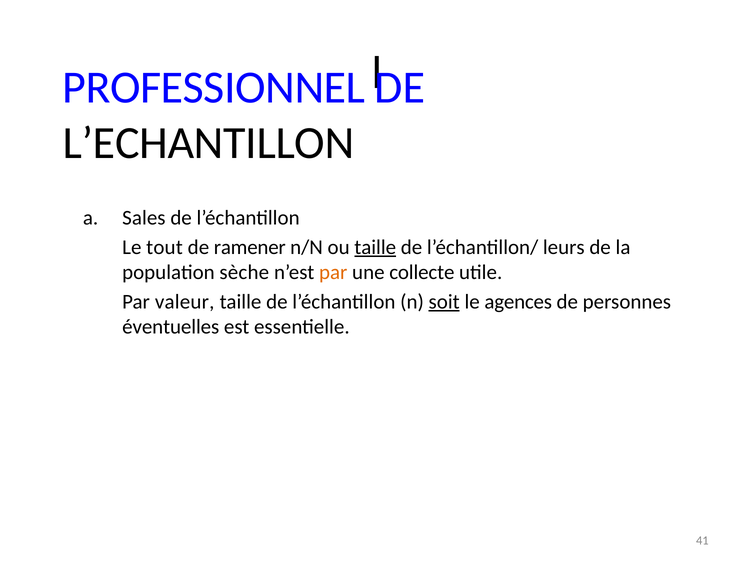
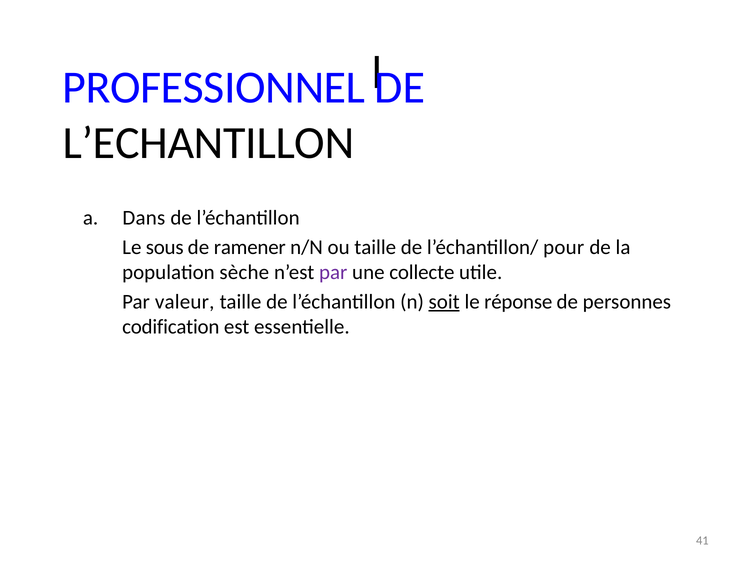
Sales: Sales -> Dans (144, 218)
tout: tout -> sous (165, 247)
taille underline: present -> none (375, 247)
leurs: leurs -> pour (564, 247)
par colour: orange -> purple (333, 272)
agences: agences -> réponse (518, 301)
éventuelles: éventuelles -> codification (171, 327)
